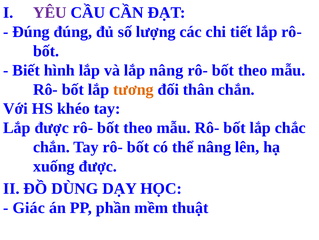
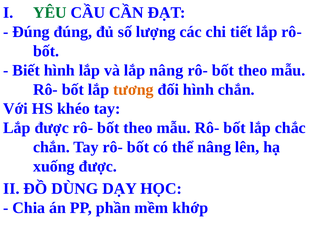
YÊU colour: purple -> green (50, 13)
đối thân: thân -> hình (198, 89)
Giác: Giác -> Chia (29, 207)
thuật: thuật -> khớp (190, 207)
